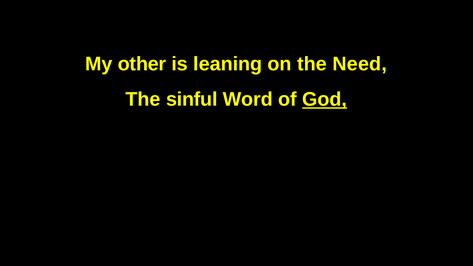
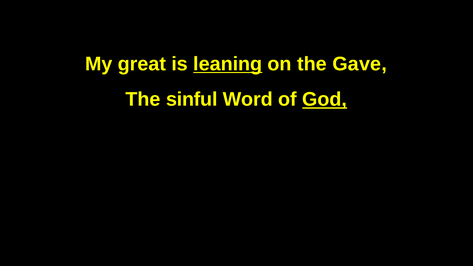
other: other -> great (142, 64)
leaning underline: none -> present (228, 64)
Need: Need -> Gave (360, 64)
